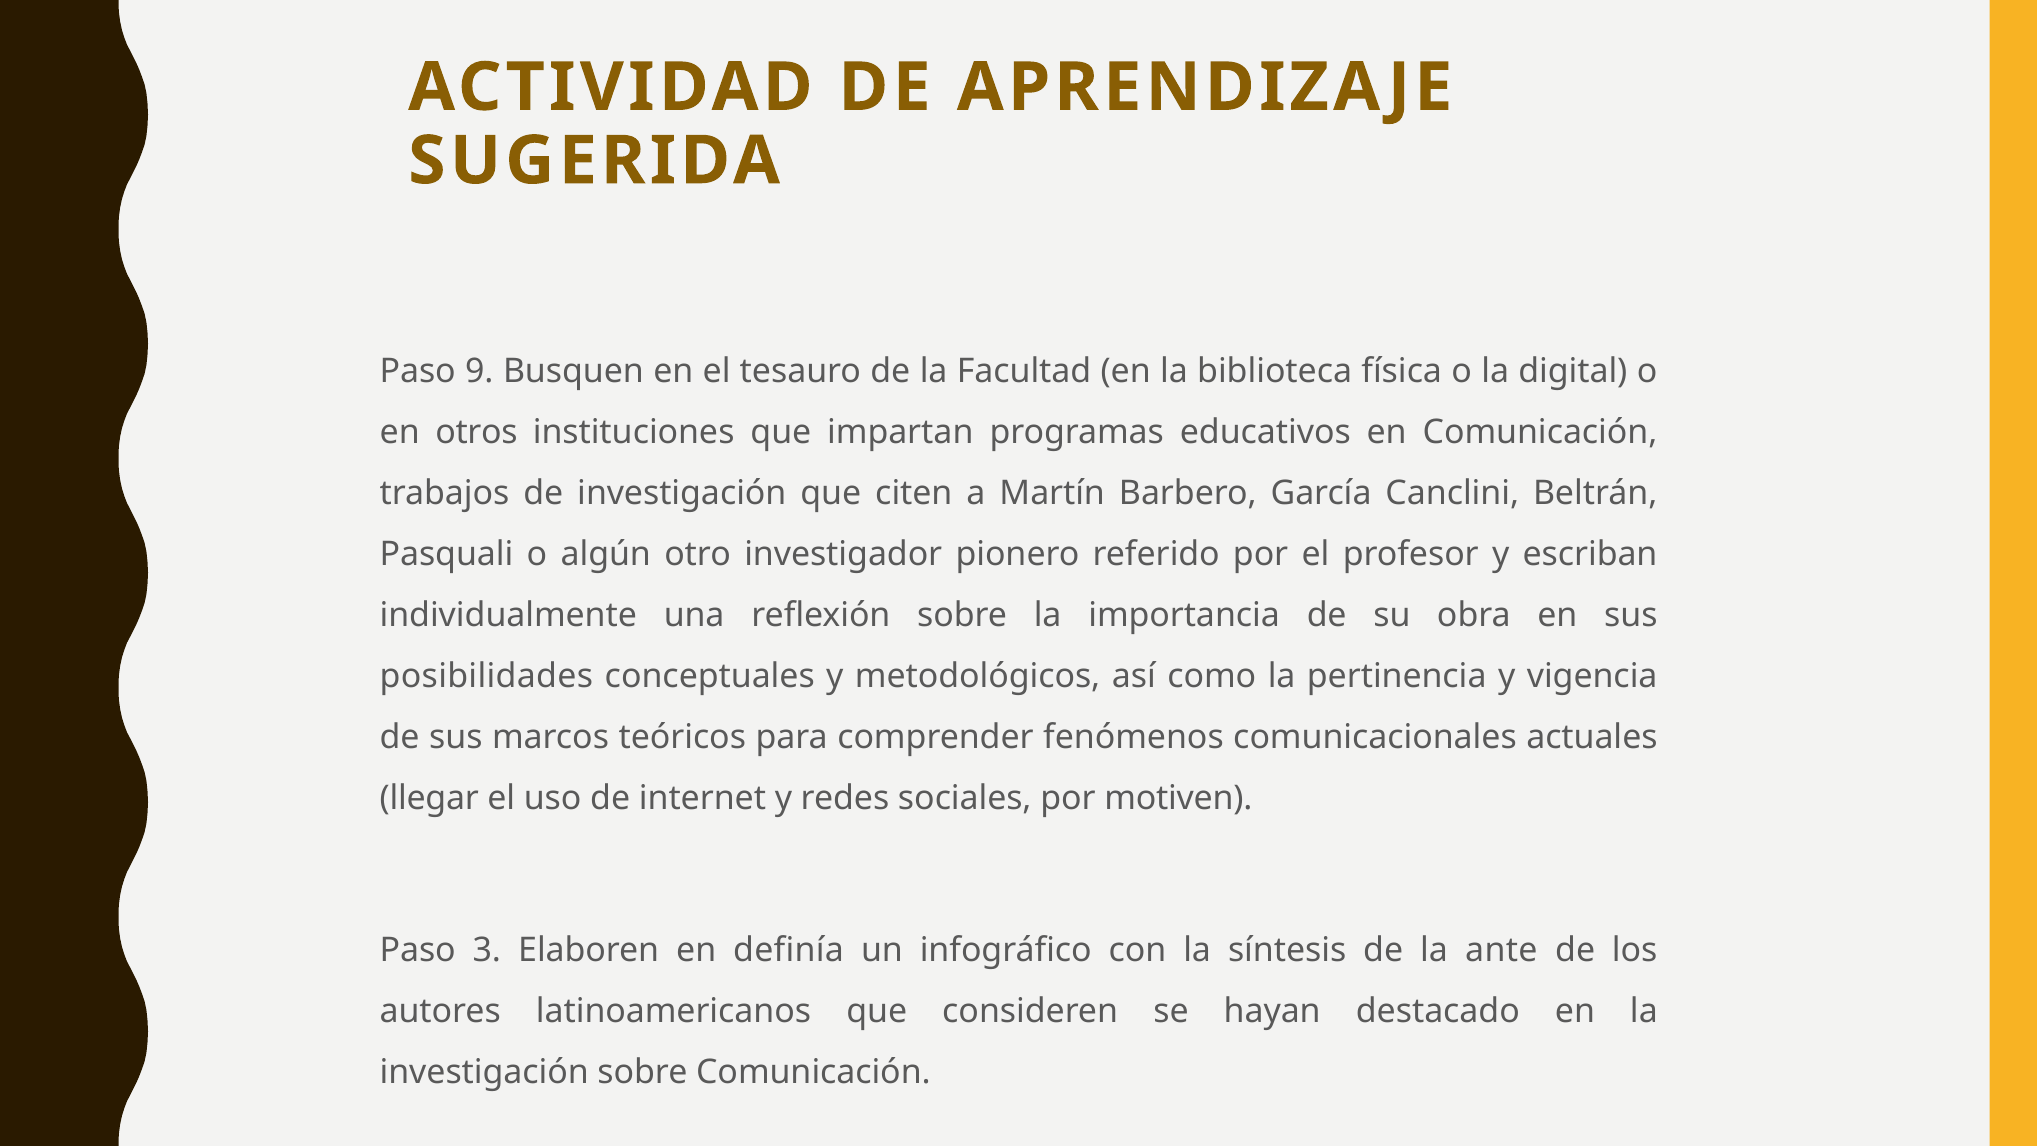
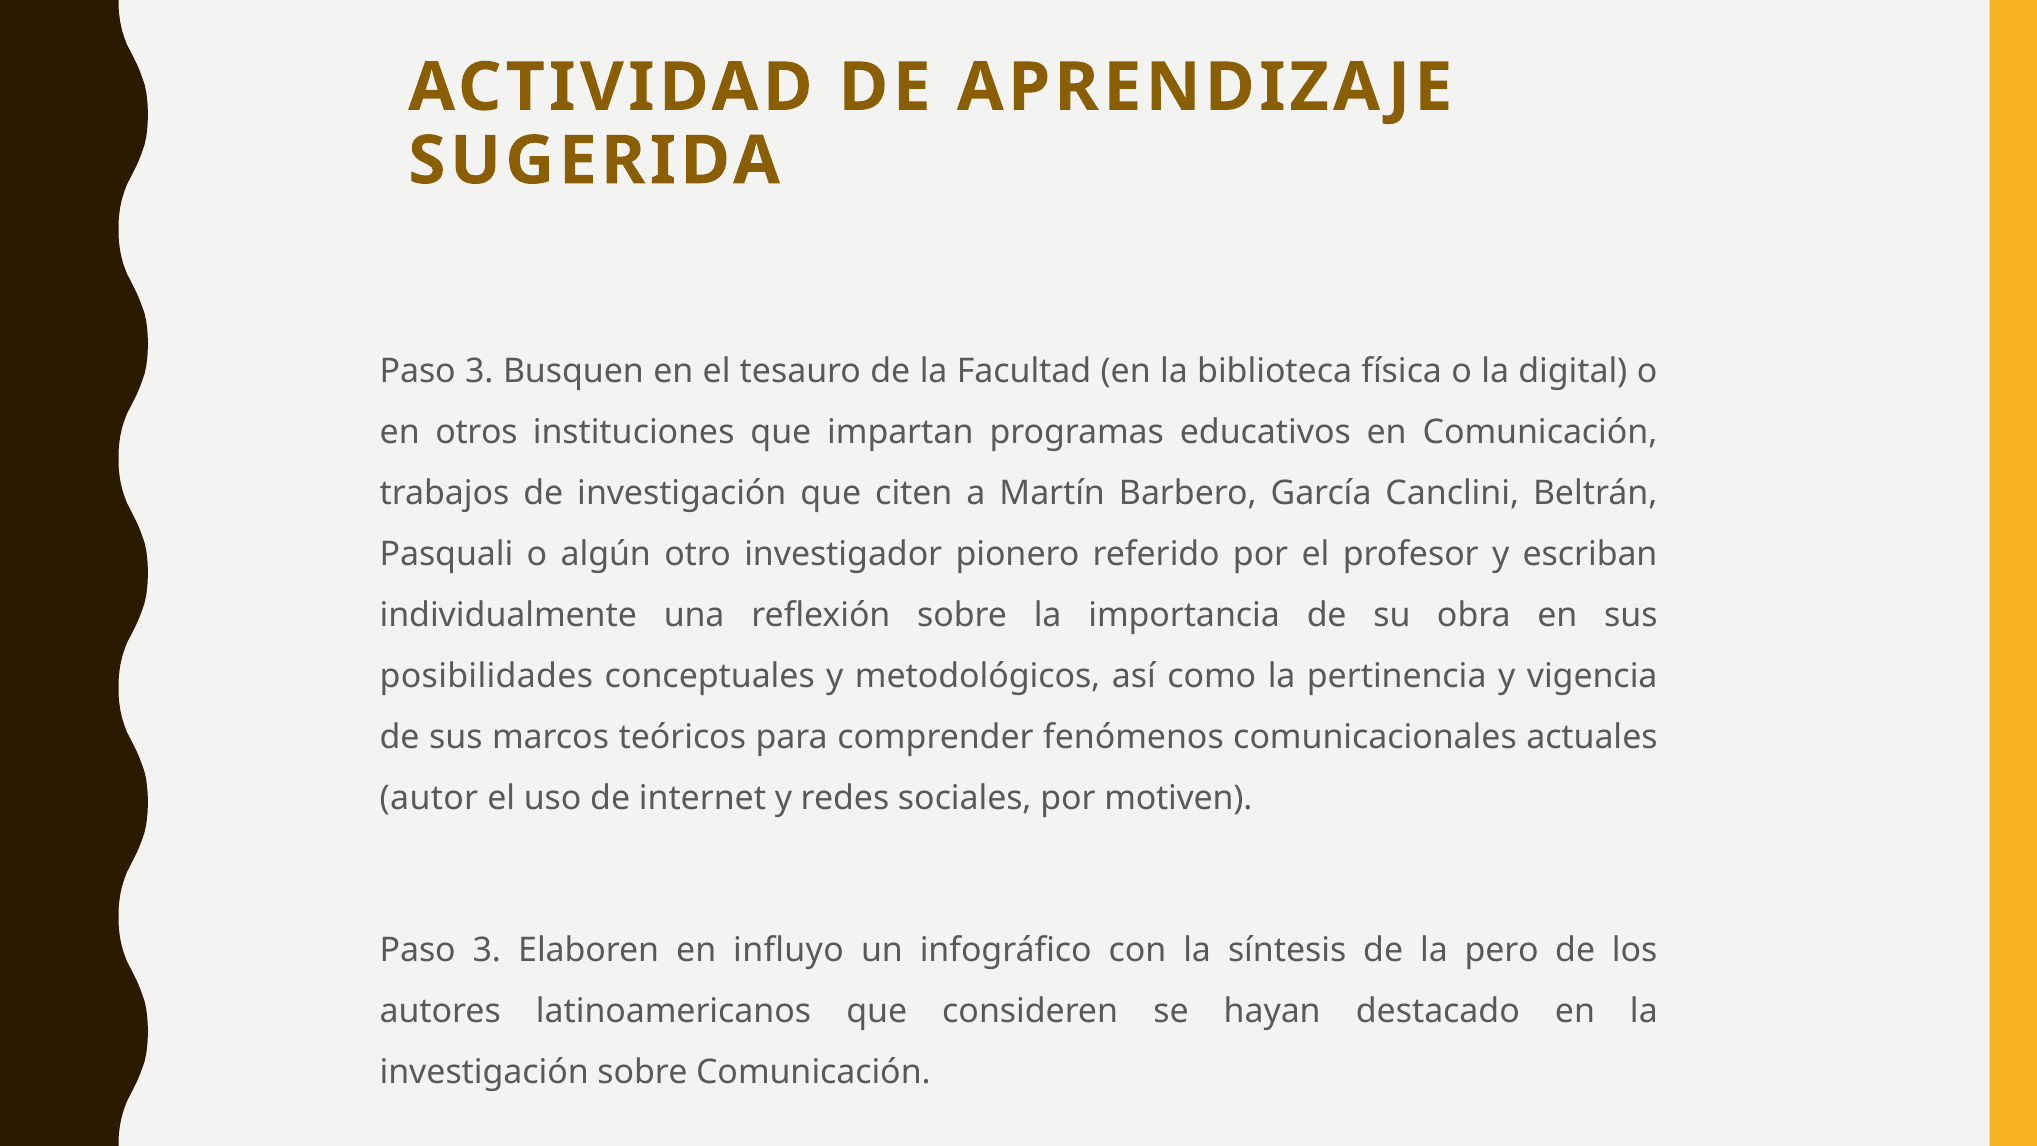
9: 9 -> 3 (479, 371)
llegar: llegar -> autor (429, 798)
definía: definía -> influyo (789, 950)
ante: ante -> pero (1502, 950)
